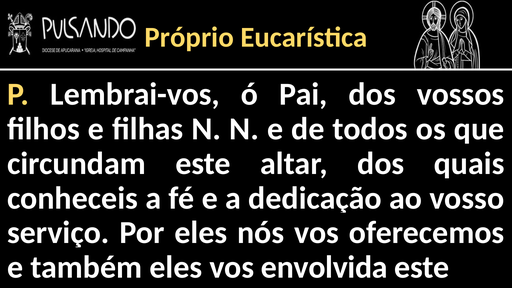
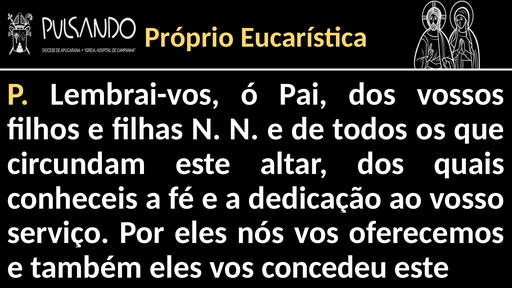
envolvida: envolvida -> concedeu (324, 267)
